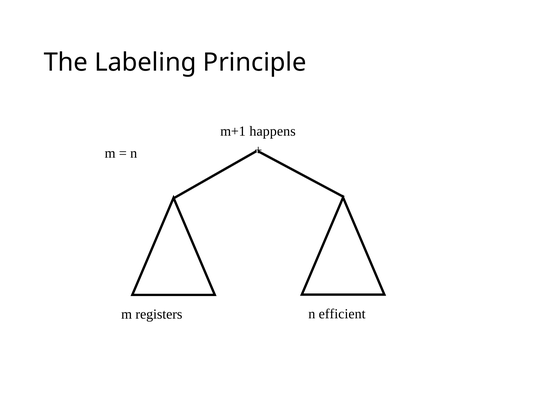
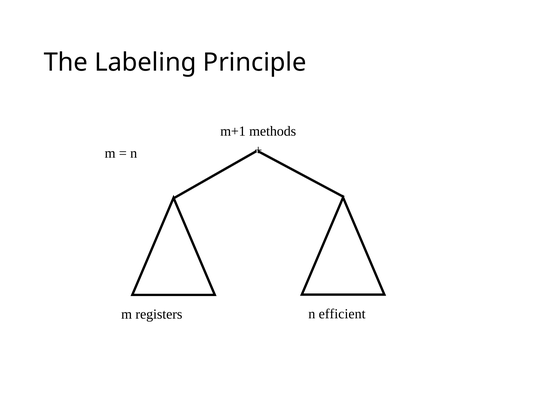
happens: happens -> methods (273, 131)
